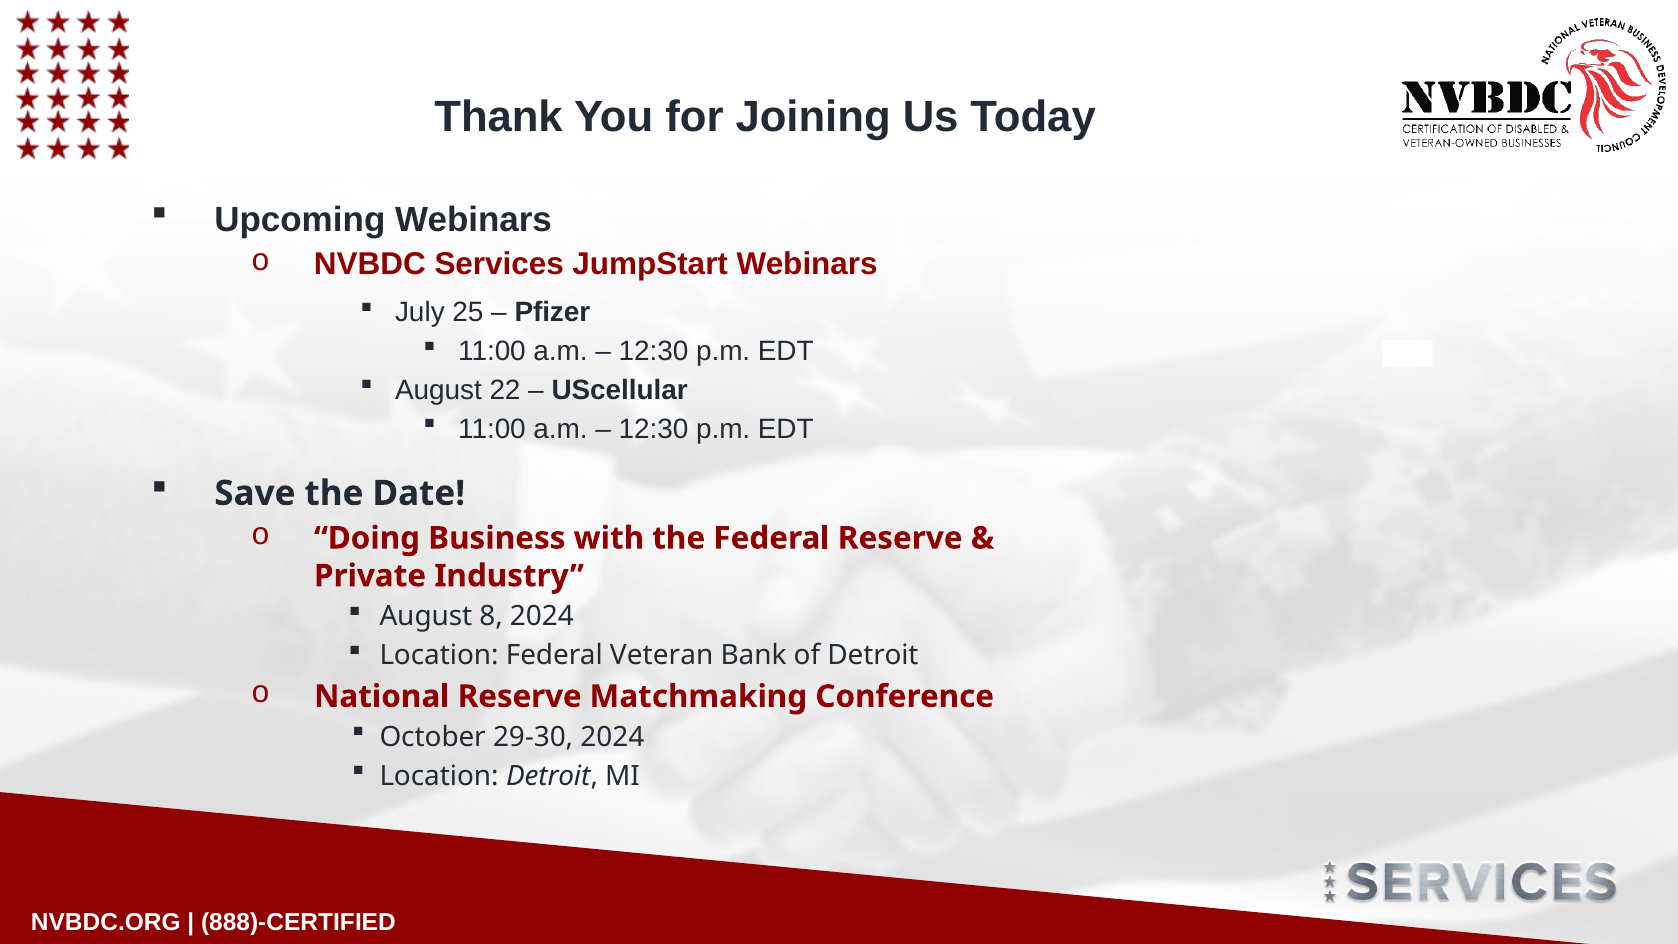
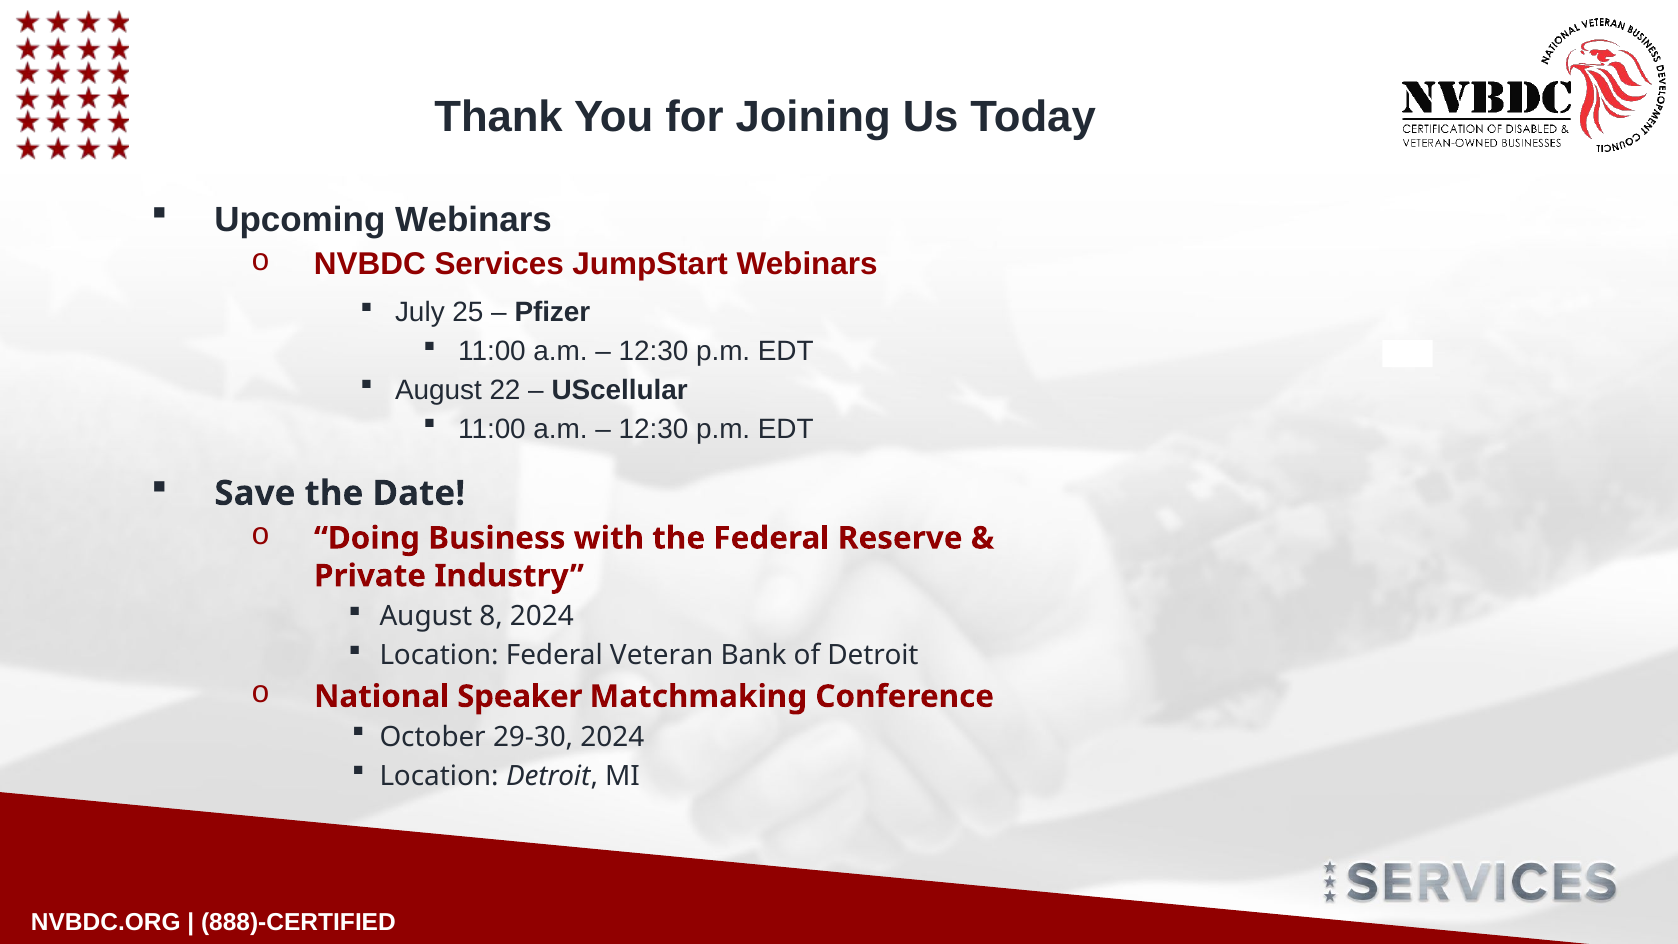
National Reserve: Reserve -> Speaker (520, 696)
